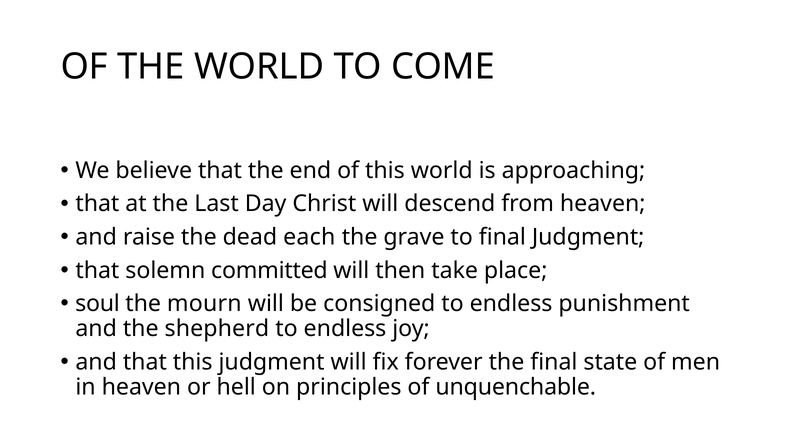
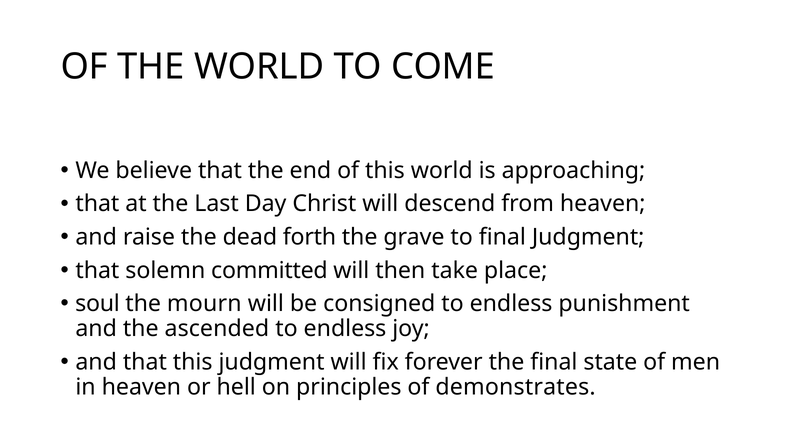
each: each -> forth (310, 237)
shepherd: shepherd -> ascended (217, 329)
unquenchable: unquenchable -> demonstrates (516, 387)
